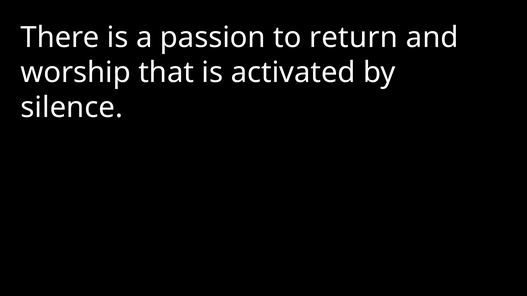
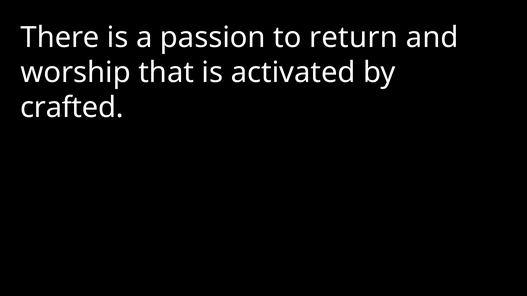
silence: silence -> crafted (72, 108)
